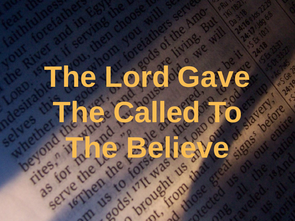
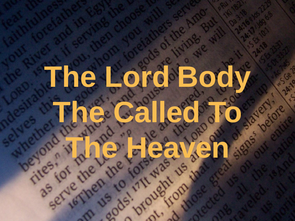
Gave: Gave -> Body (214, 77)
Believe: Believe -> Heaven (178, 148)
